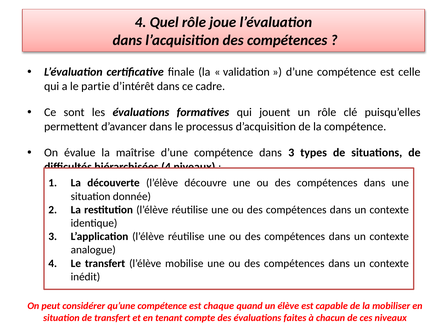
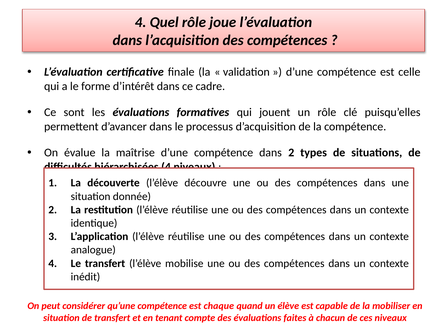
partie: partie -> forme (96, 86)
dans 3: 3 -> 2 (291, 153)
